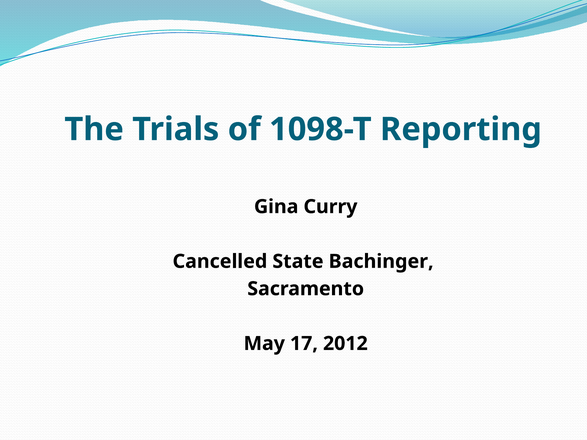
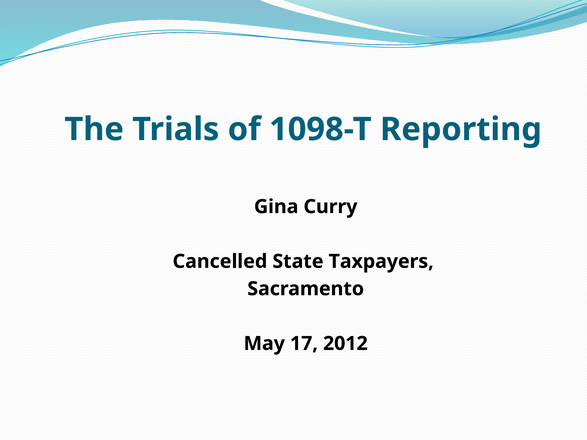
Bachinger: Bachinger -> Taxpayers (381, 262)
